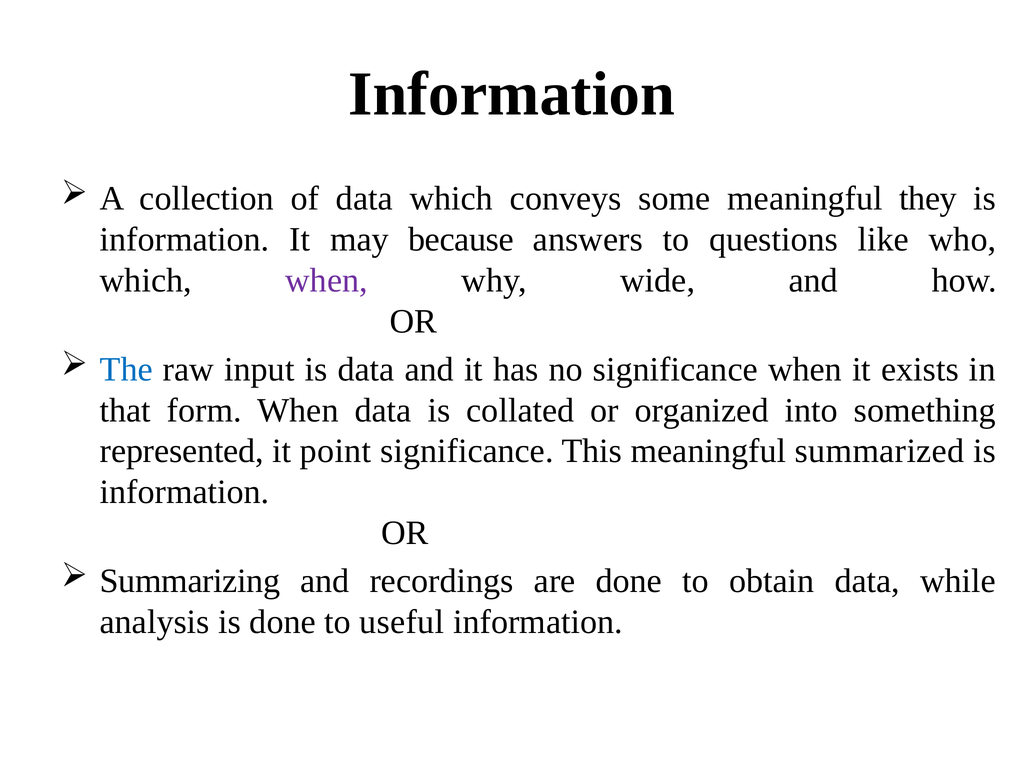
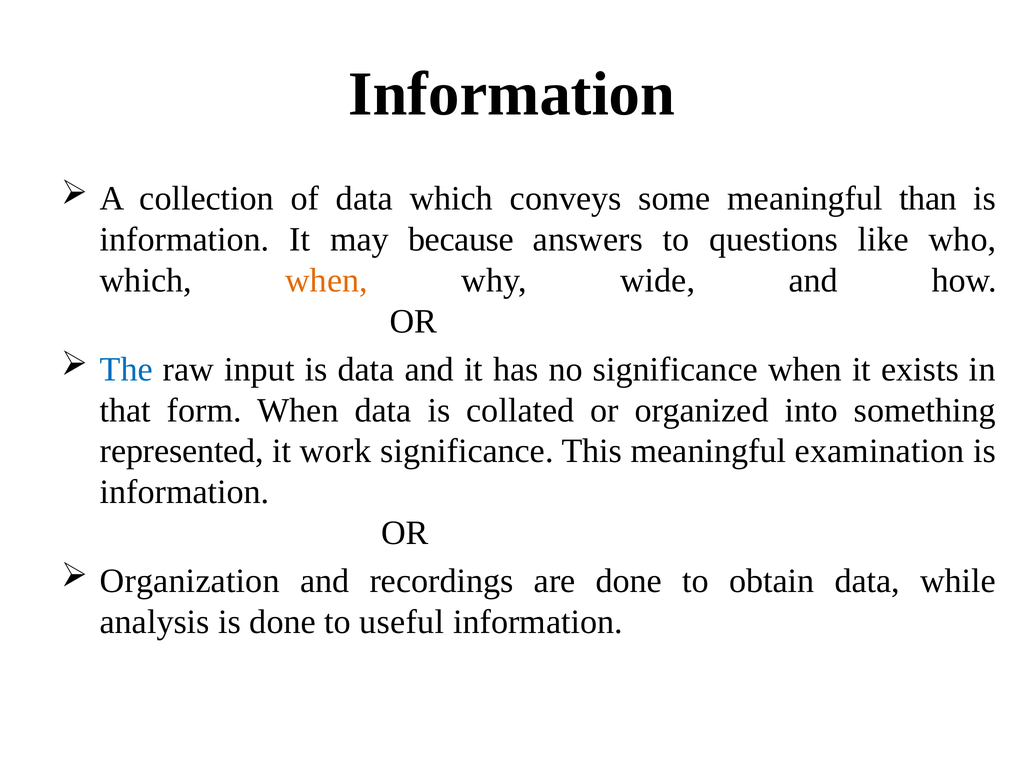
they: they -> than (928, 199)
when colour: purple -> orange (327, 281)
point: point -> work (336, 451)
summarized: summarized -> examination (880, 451)
Summarizing: Summarizing -> Organization (190, 581)
